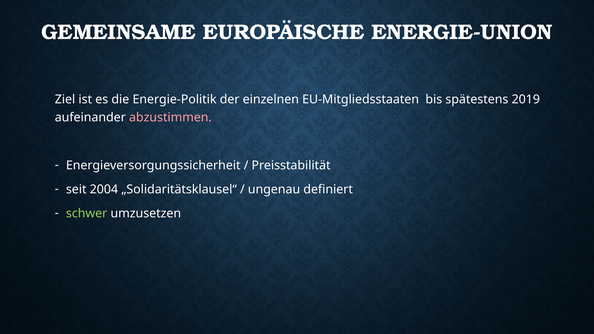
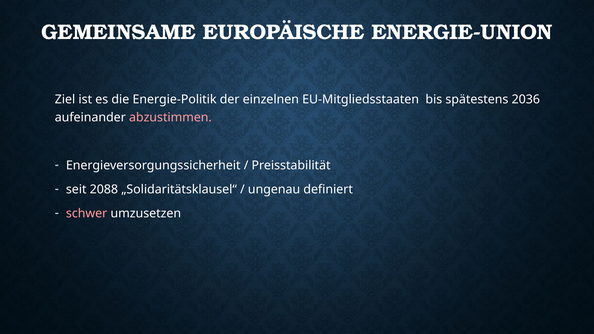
2019: 2019 -> 2036 (526, 100)
2004: 2004 -> 2088 (104, 190)
schwer colour: light green -> pink (87, 214)
